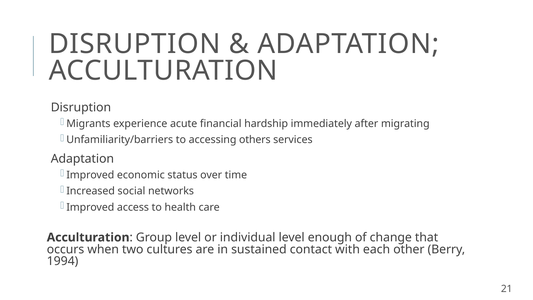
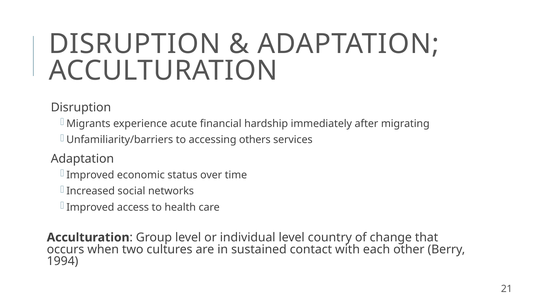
enough: enough -> country (330, 237)
